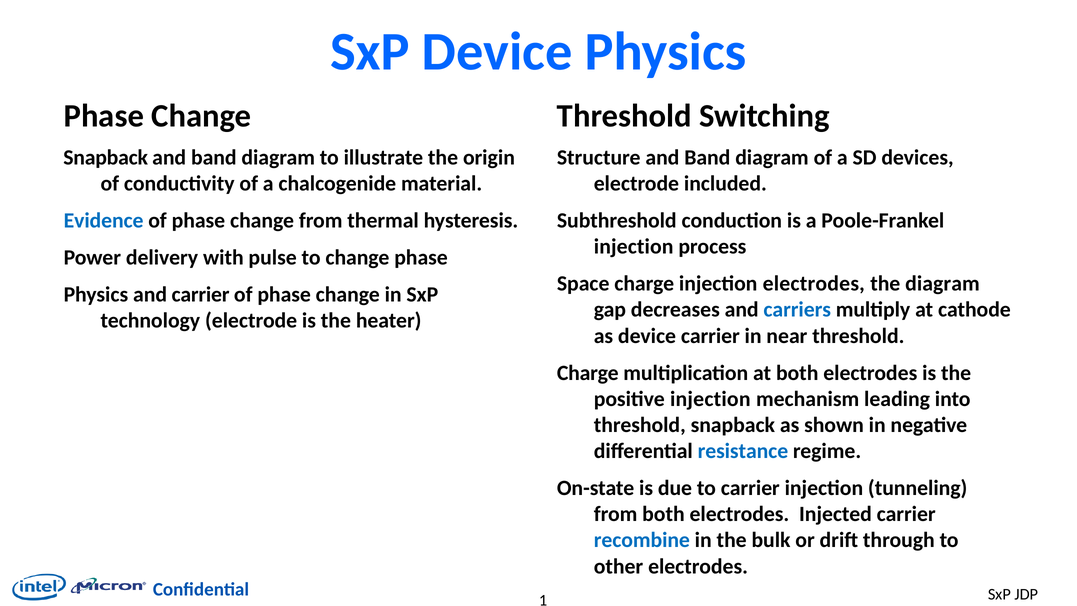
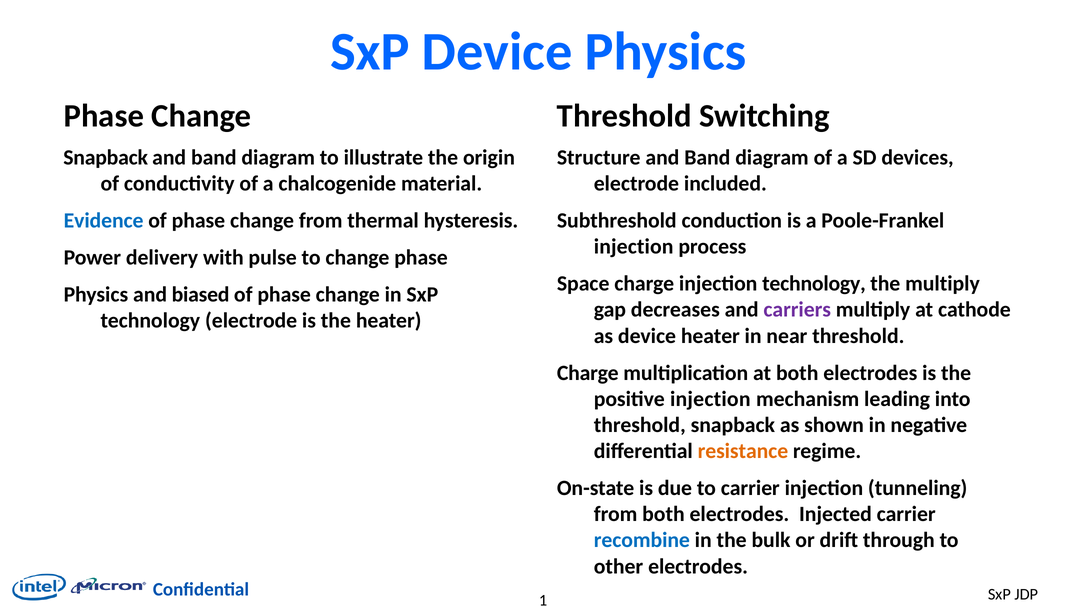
injection electrodes: electrodes -> technology (814, 284)
the diagram: diagram -> multiply (942, 284)
and carrier: carrier -> biased (201, 295)
carriers colour: blue -> purple (797, 310)
device carrier: carrier -> heater (710, 336)
resistance colour: blue -> orange (743, 451)
